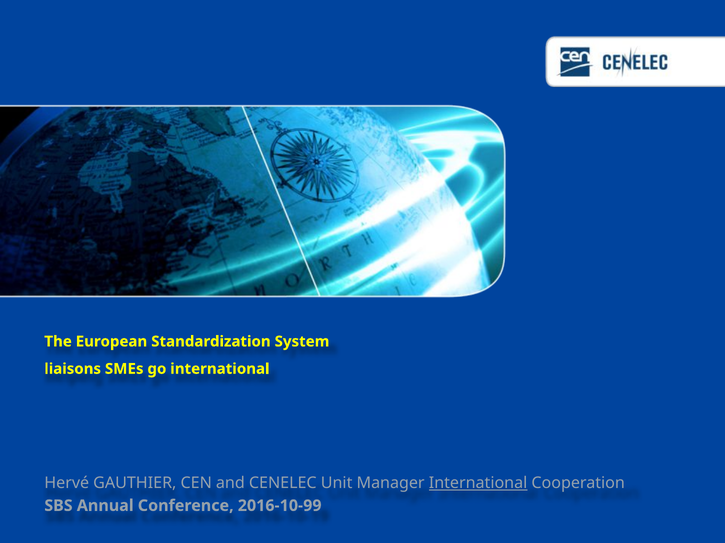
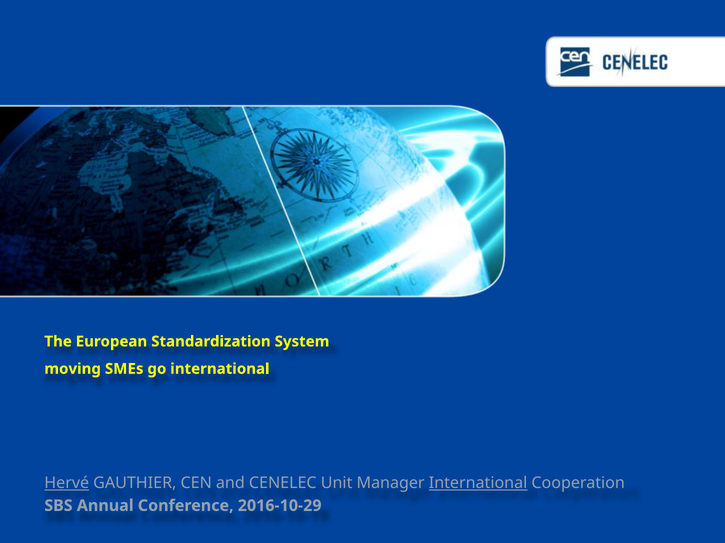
liaisons: liaisons -> moving (73, 369)
Hervé underline: none -> present (67, 484)
2016-10-99: 2016-10-99 -> 2016-10-29 (280, 506)
